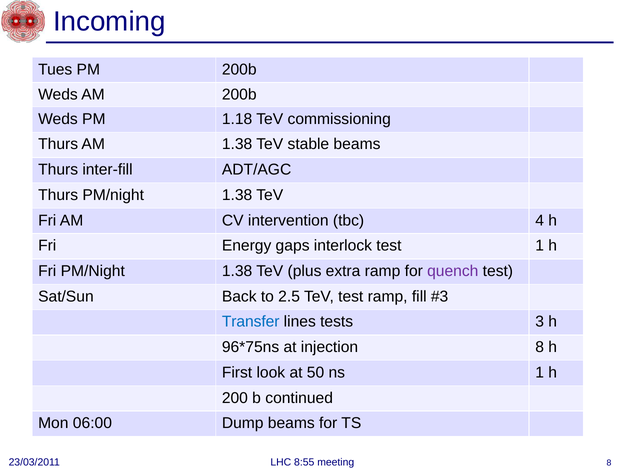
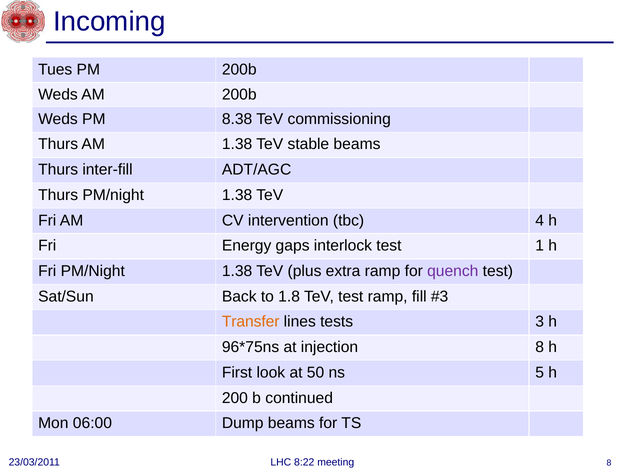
1.18: 1.18 -> 8.38 (237, 119)
2.5: 2.5 -> 1.8 (289, 296)
Transfer colour: blue -> orange (251, 322)
ns 1: 1 -> 5 (540, 372)
8:55: 8:55 -> 8:22 (304, 462)
